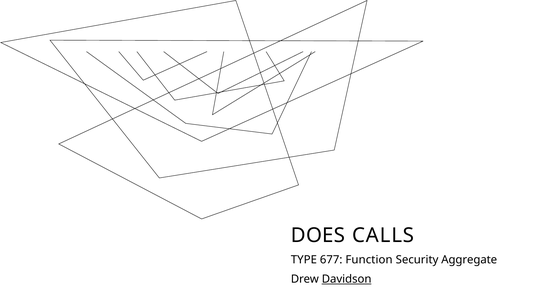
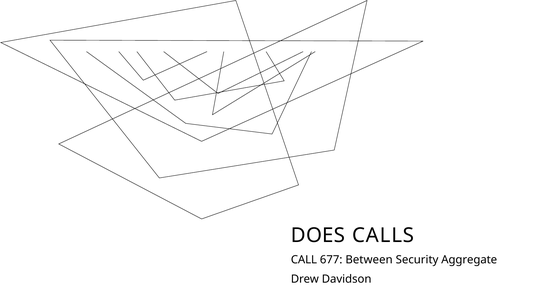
TYPE: TYPE -> CALL (304, 259)
Function: Function -> Between (369, 259)
Davidson underline: present -> none (347, 279)
